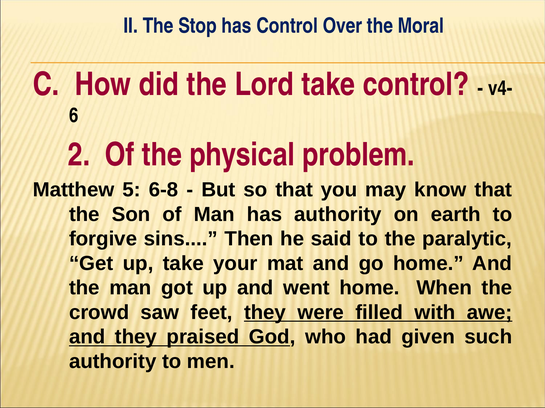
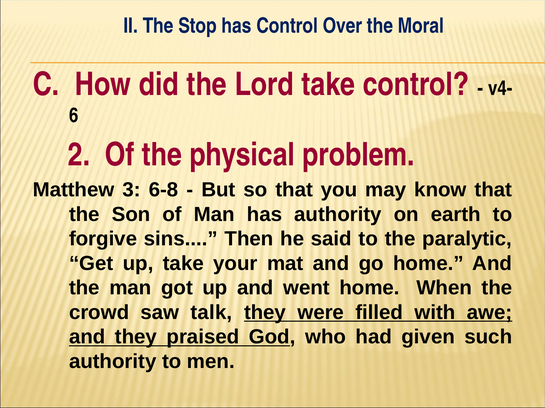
5: 5 -> 3 (132, 190)
feet: feet -> talk (211, 313)
